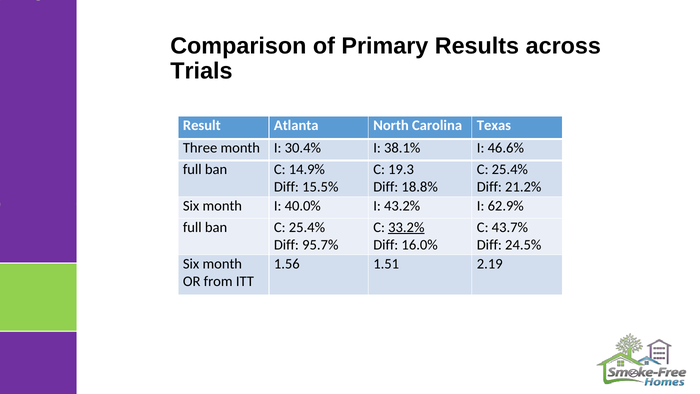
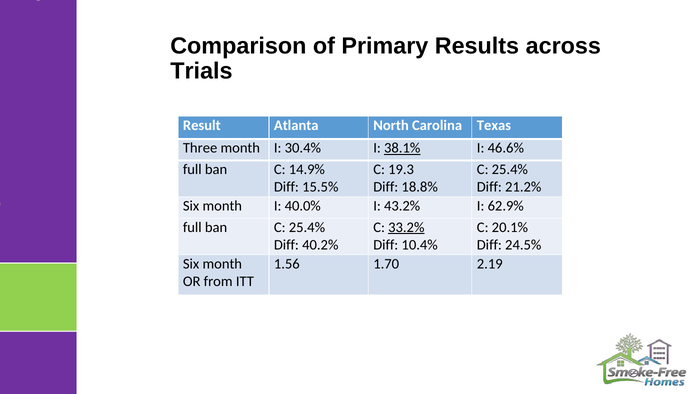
38.1% underline: none -> present (402, 148)
43.7%: 43.7% -> 20.1% (510, 227)
95.7%: 95.7% -> 40.2% (320, 245)
16.0%: 16.0% -> 10.4% (420, 245)
1.51: 1.51 -> 1.70 (386, 264)
